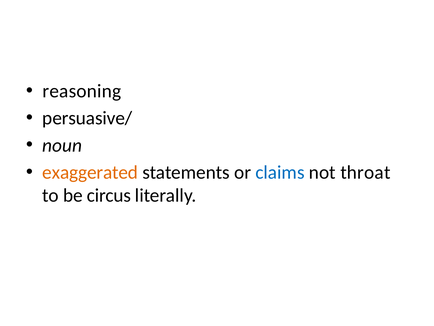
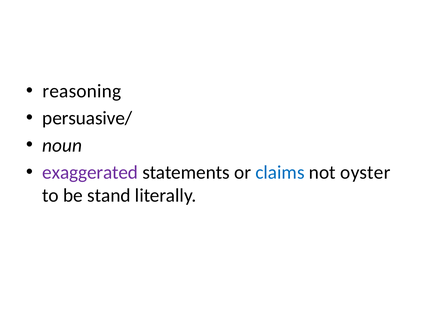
exaggerated colour: orange -> purple (90, 172)
throat: throat -> oyster (365, 172)
circus: circus -> stand (109, 195)
